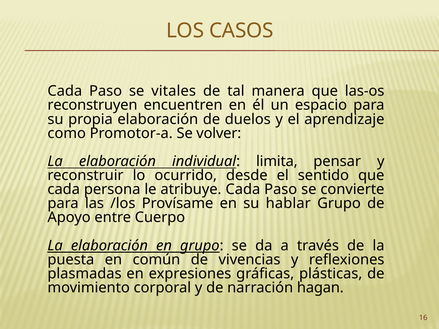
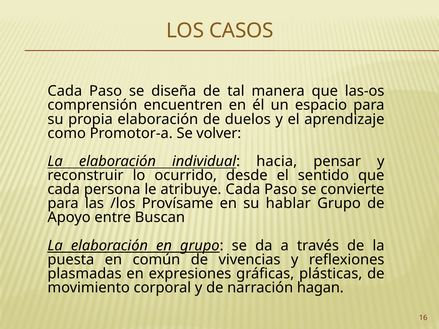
vitales: vitales -> diseña (174, 91)
reconstruyen: reconstruyen -> comprensión (92, 105)
limita: limita -> hacia (277, 161)
Cuerpo: Cuerpo -> Buscan (160, 218)
